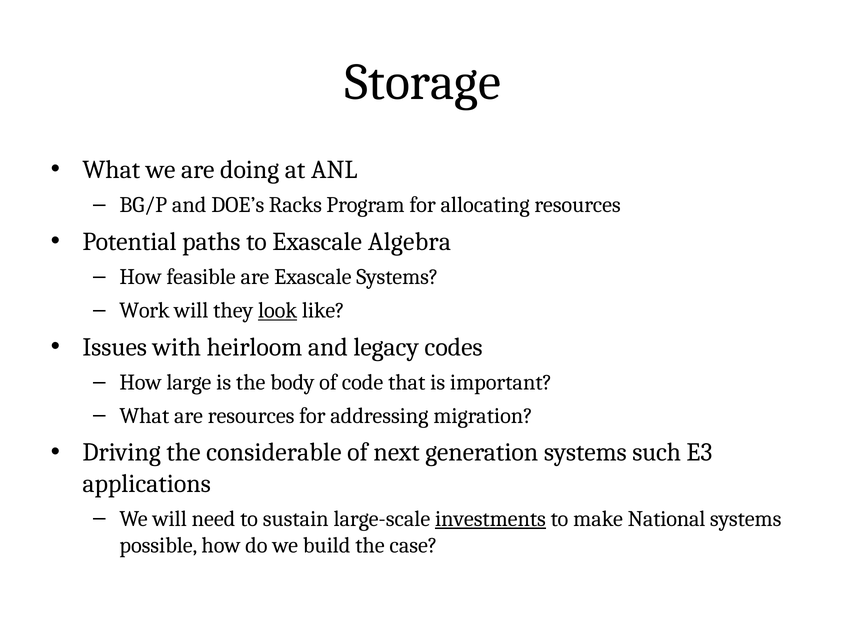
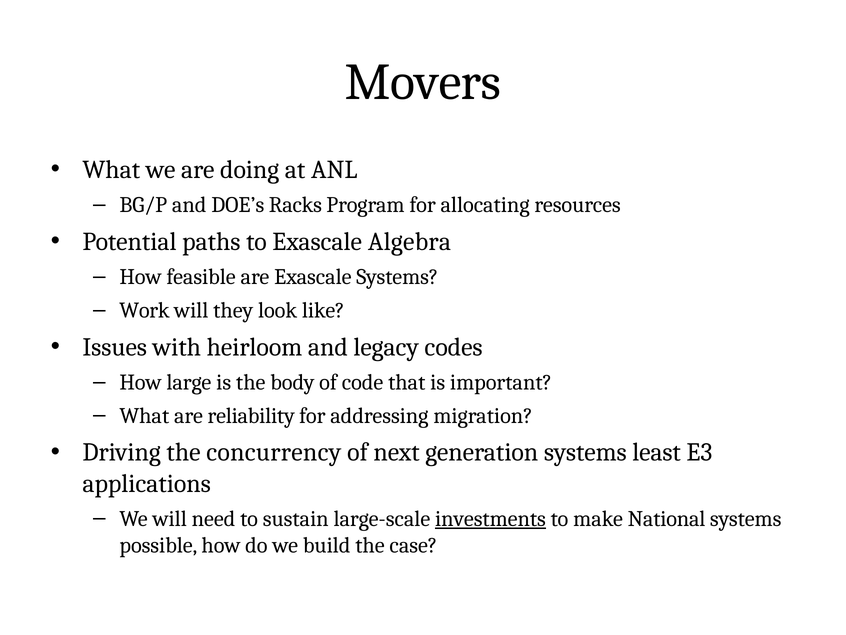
Storage: Storage -> Movers (423, 82)
look underline: present -> none (278, 310)
are resources: resources -> reliability (251, 415)
considerable: considerable -> concurrency (274, 452)
such: such -> least (657, 452)
